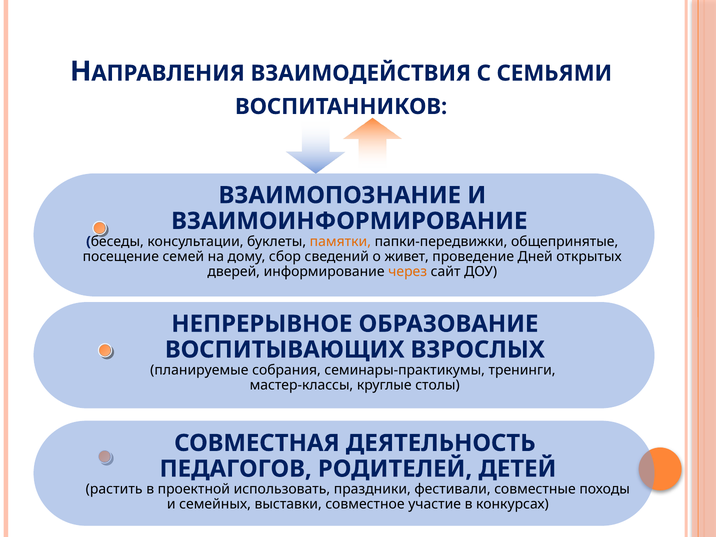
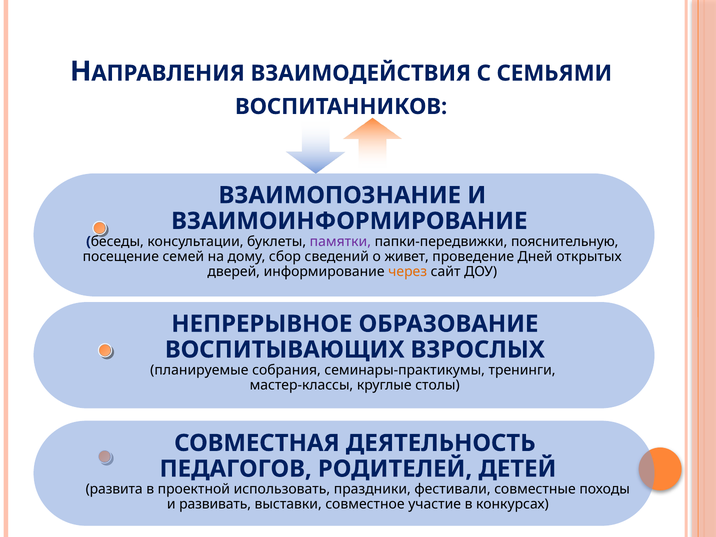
памятки colour: orange -> purple (340, 241)
общепринятые: общепринятые -> пояснительную (565, 241)
растить: растить -> развита (114, 489)
семейных: семейных -> развивать (215, 504)
